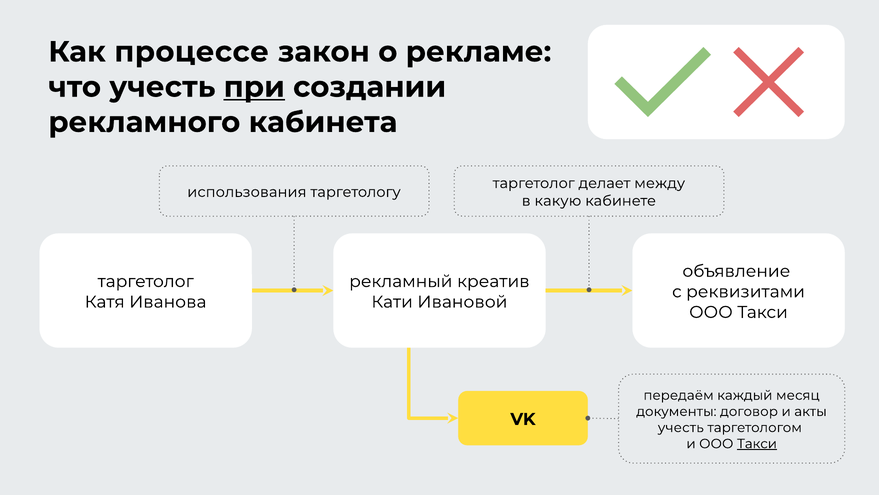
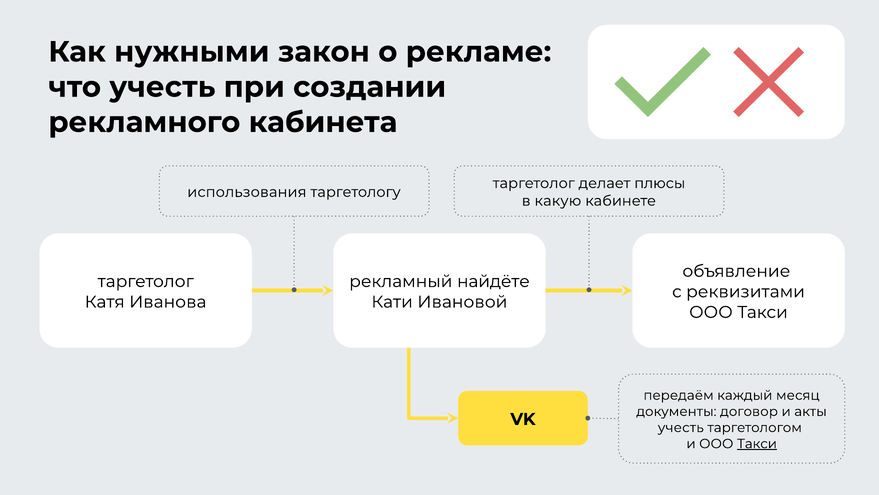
процессе: процессе -> нужными (192, 52)
при underline: present -> none (254, 87)
между: между -> плюсы (660, 183)
креатив: креатив -> найдёте (493, 281)
